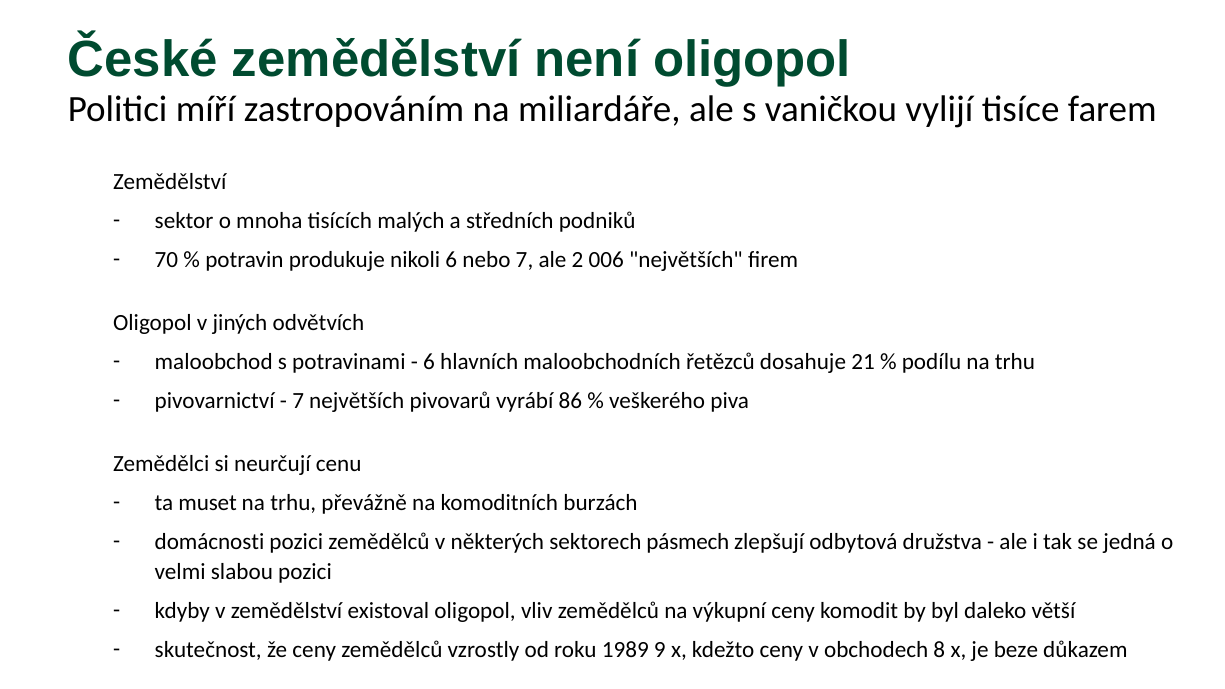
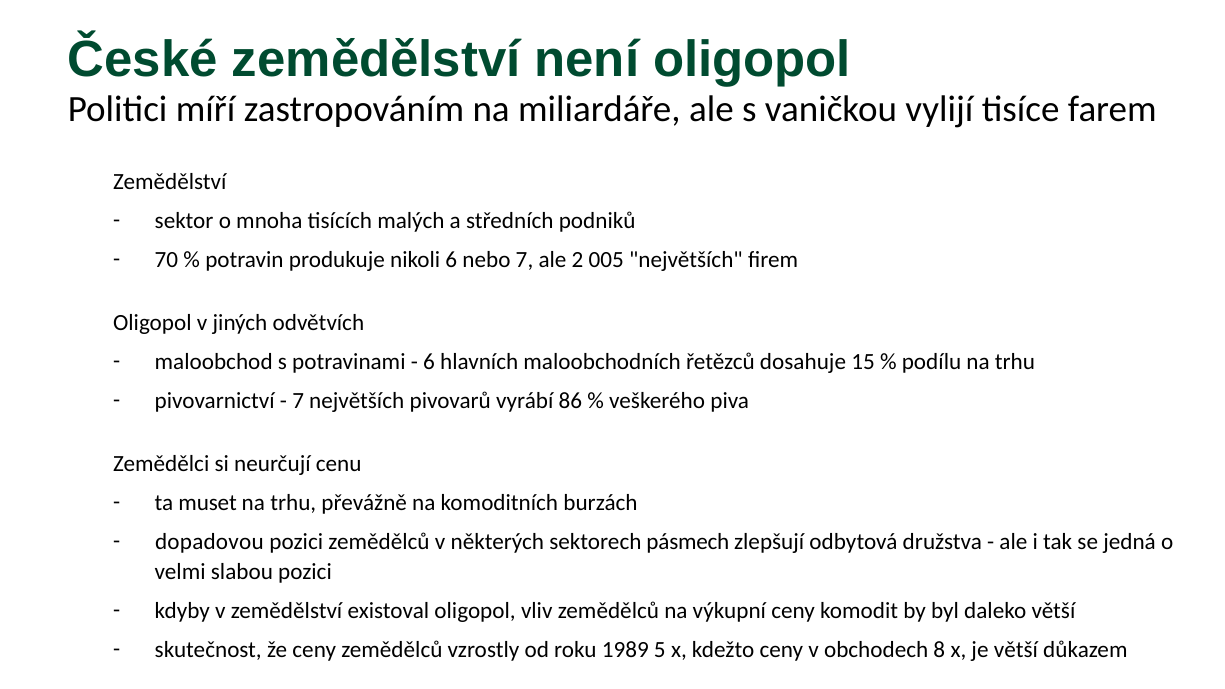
006: 006 -> 005 (606, 260)
21: 21 -> 15 (863, 362)
domácnosti: domácnosti -> dopadovou (209, 542)
9: 9 -> 5 (660, 650)
je beze: beze -> větší (1016, 650)
